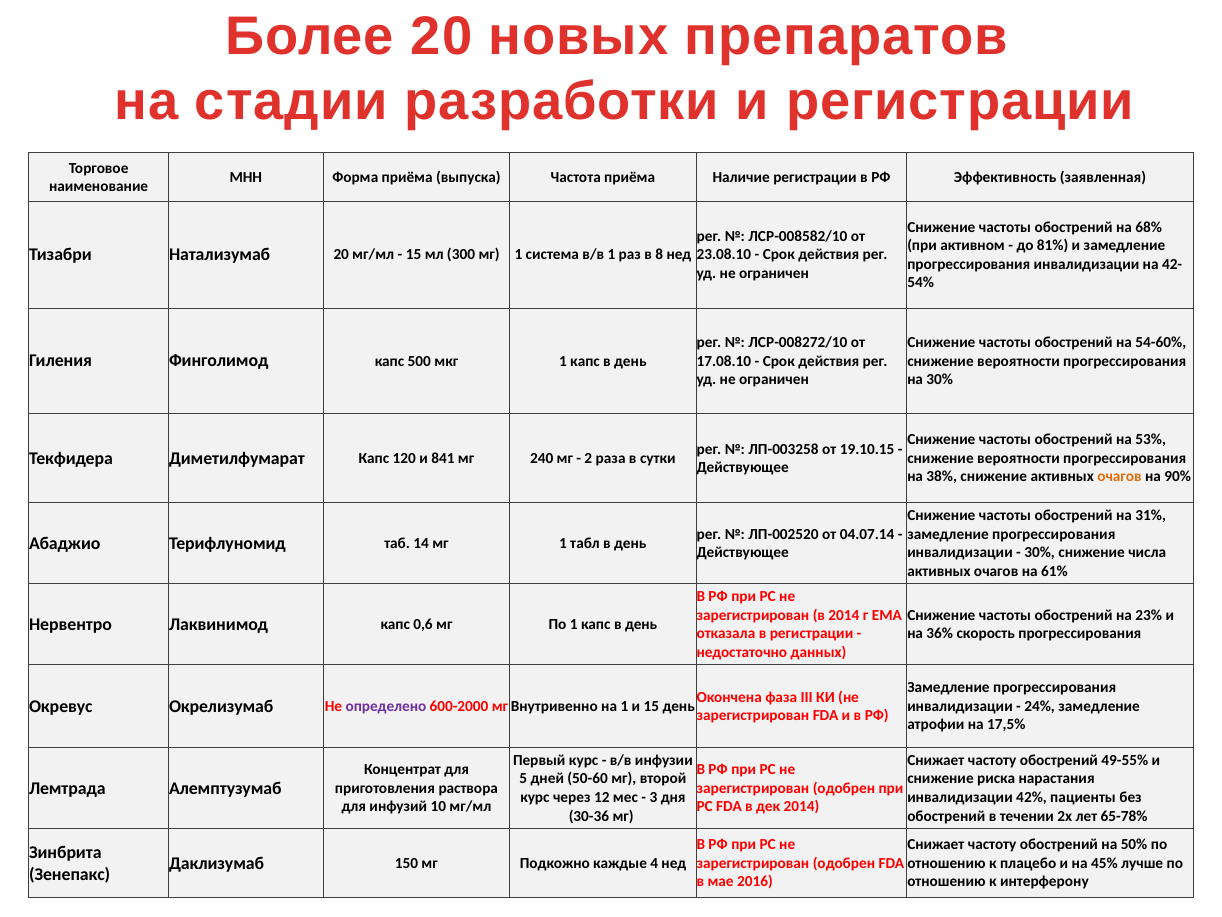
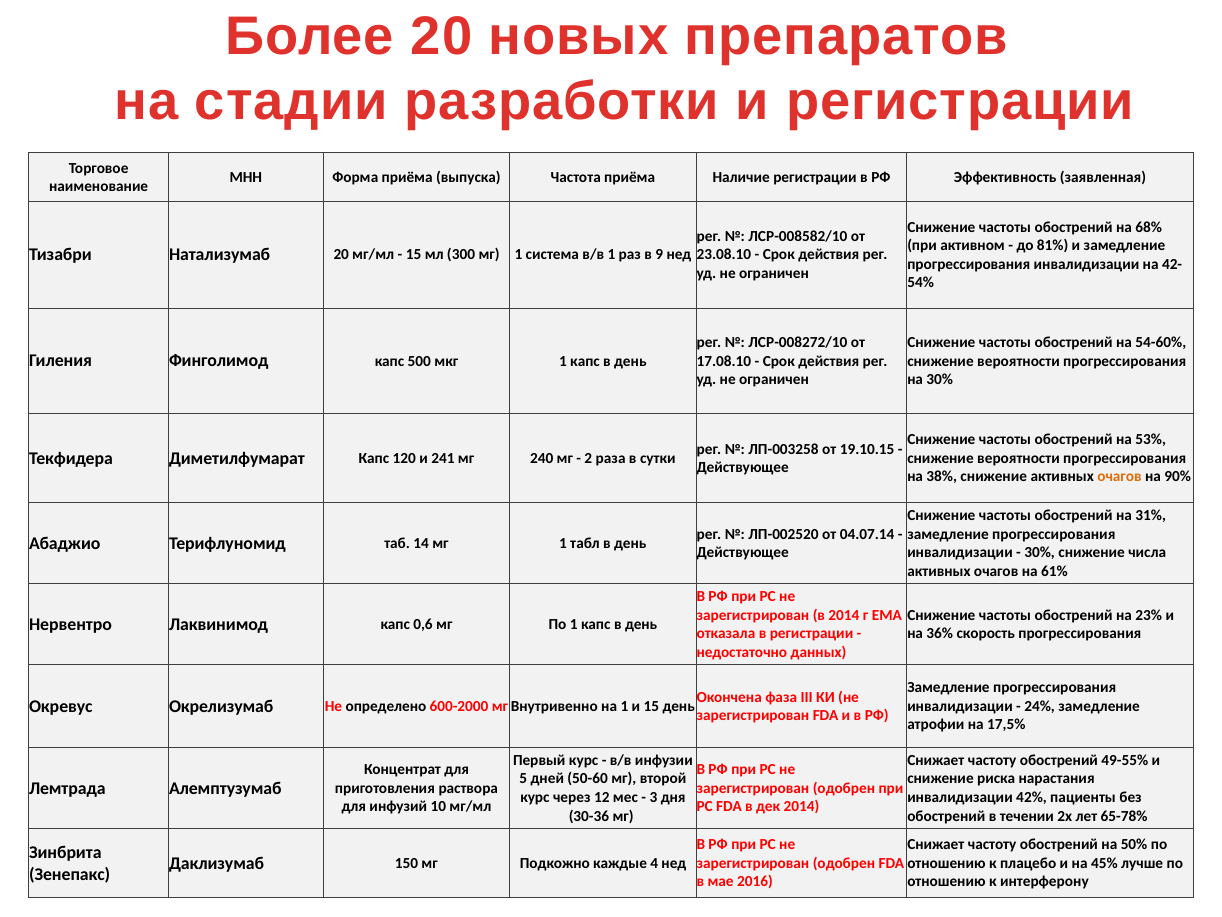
8: 8 -> 9 (659, 255)
841: 841 -> 241 (443, 458)
определено colour: purple -> black (386, 706)
